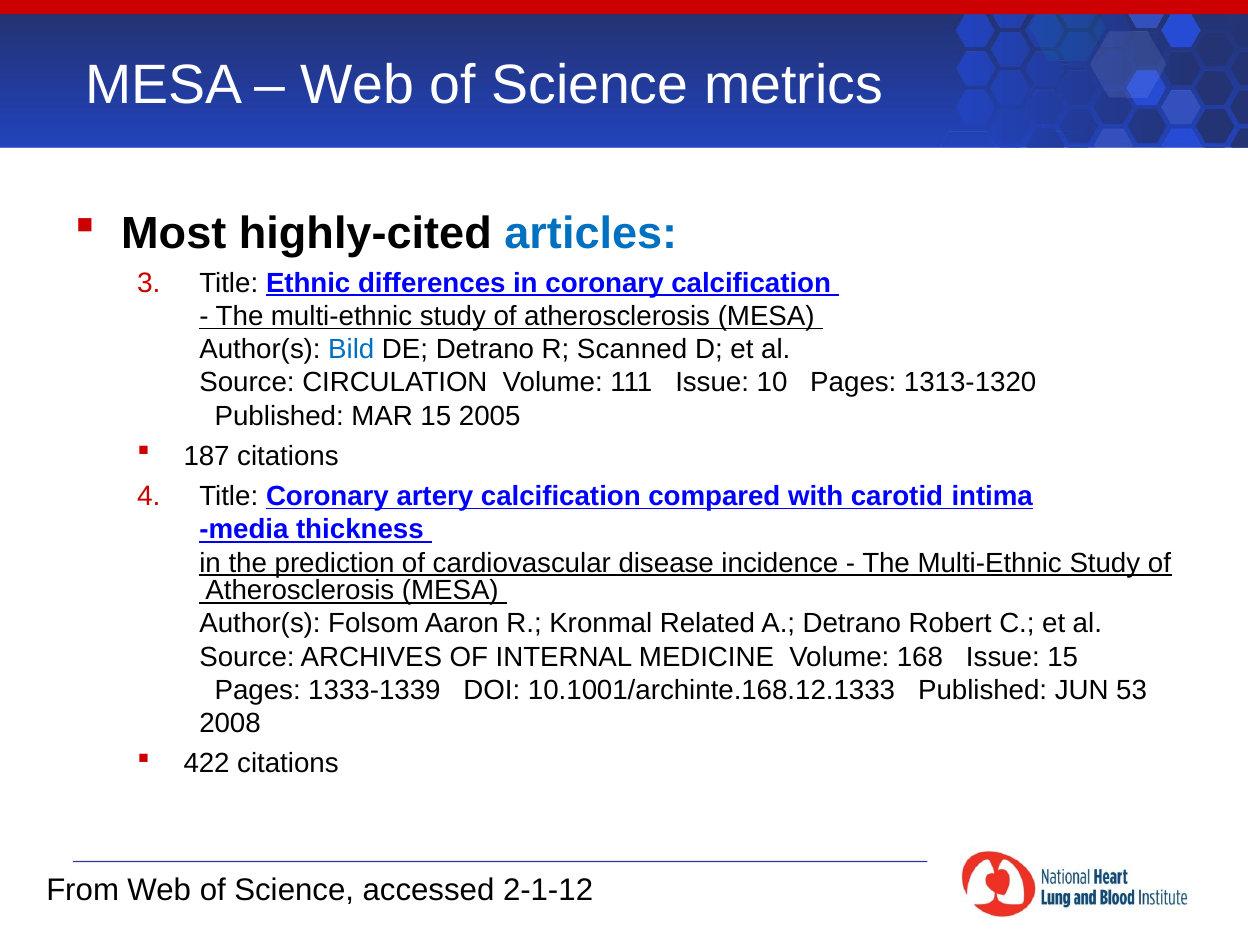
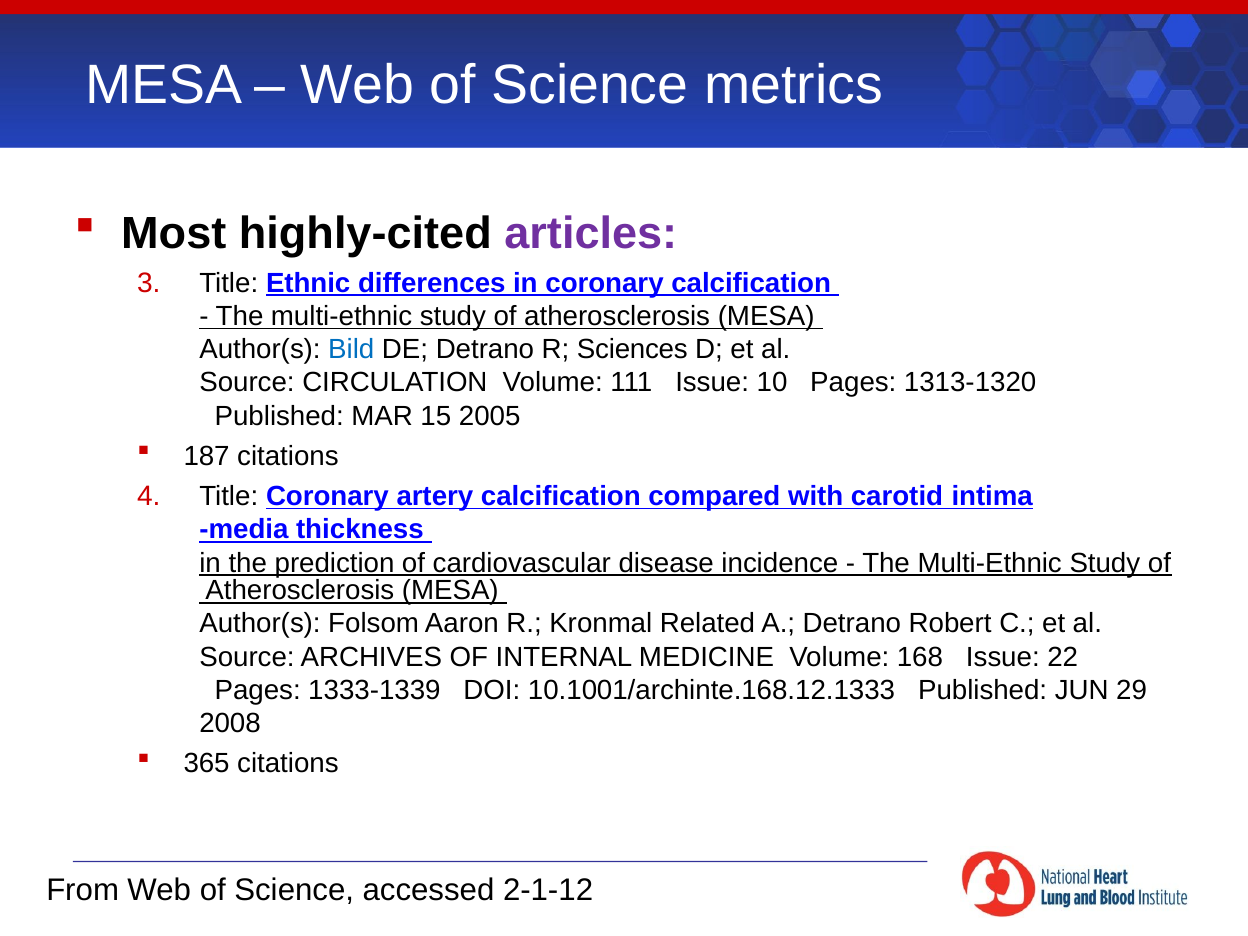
articles colour: blue -> purple (591, 234)
Scanned: Scanned -> Sciences (632, 349)
Issue 15: 15 -> 22 (1063, 657)
53: 53 -> 29 (1132, 690)
422: 422 -> 365 (207, 764)
